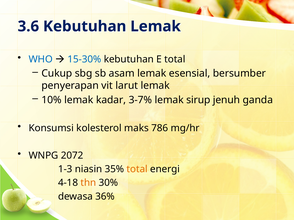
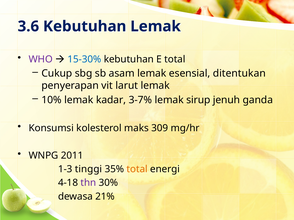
WHO colour: blue -> purple (41, 59)
bersumber: bersumber -> ditentukan (239, 74)
786: 786 -> 309 (160, 128)
2072: 2072 -> 2011 (72, 156)
niasin: niasin -> tinggi (89, 169)
thn colour: orange -> purple (88, 183)
36%: 36% -> 21% (105, 197)
